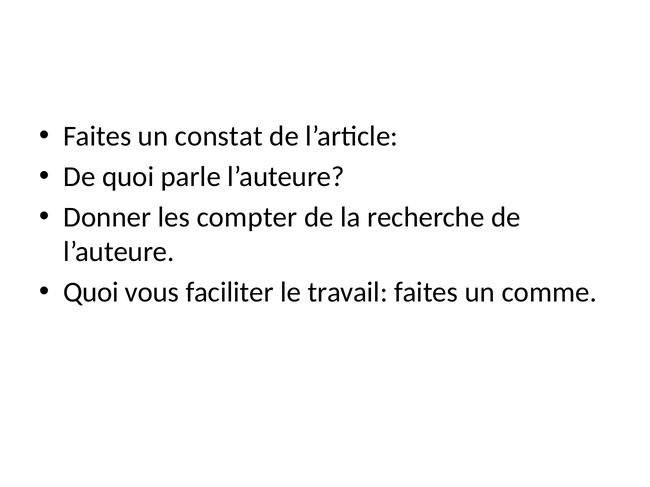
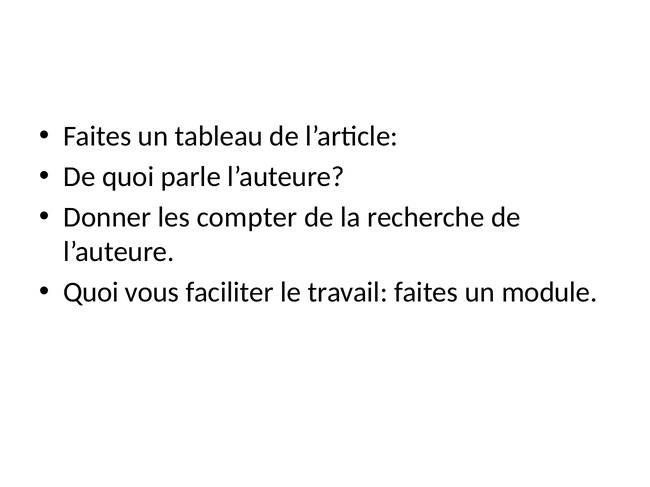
constat: constat -> tableau (219, 136)
comme: comme -> module (549, 292)
